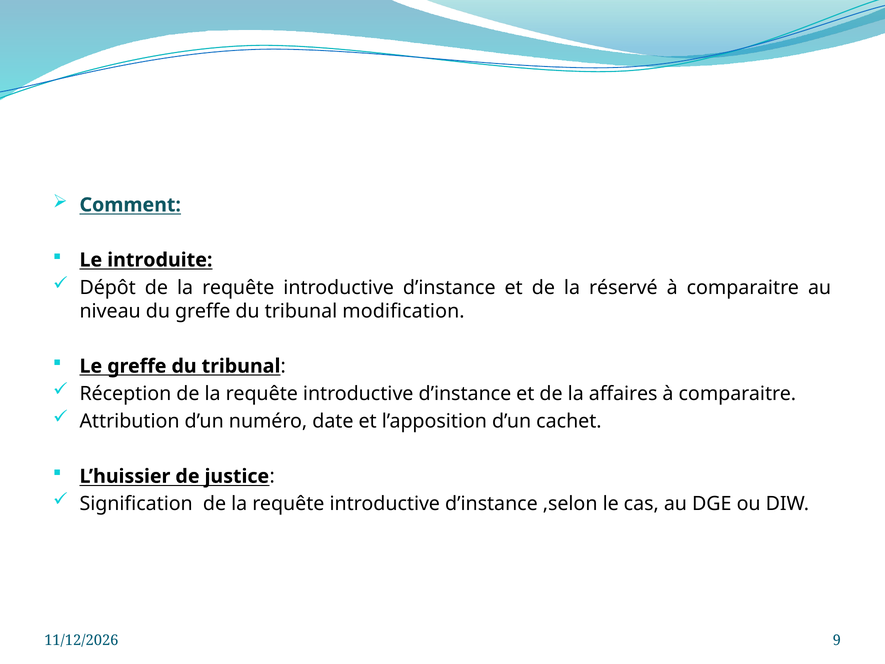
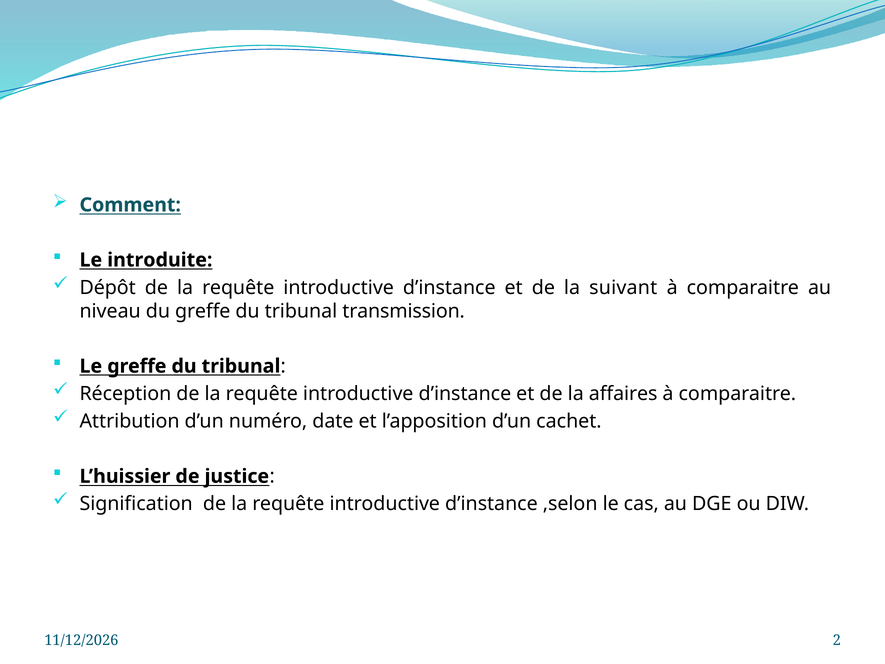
réservé: réservé -> suivant (623, 287)
modification: modification -> transmission (404, 311)
9: 9 -> 2 (837, 640)
